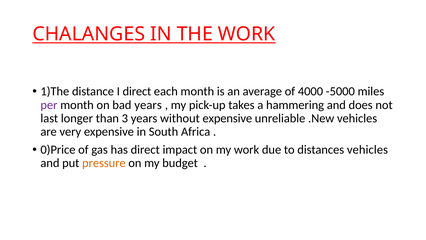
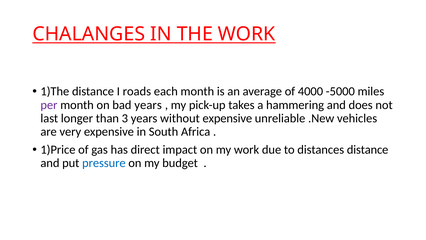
I direct: direct -> roads (137, 91)
0)Price: 0)Price -> 1)Price (58, 150)
distances vehicles: vehicles -> distance (368, 150)
pressure colour: orange -> blue (104, 163)
